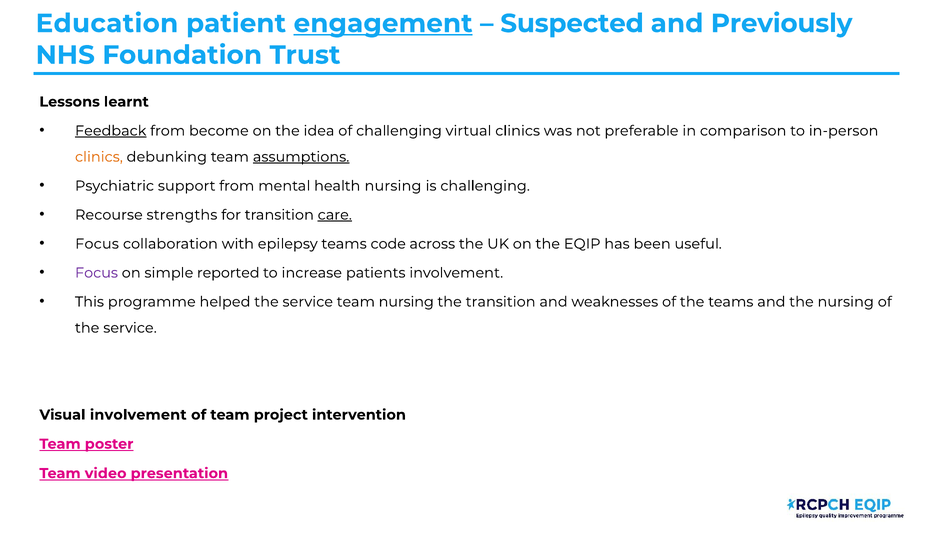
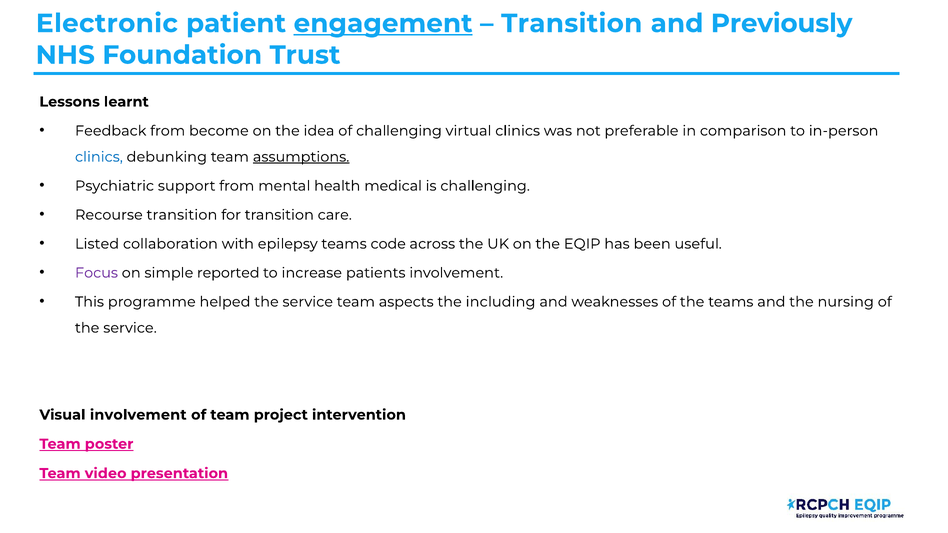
Education: Education -> Electronic (107, 23)
Suspected: Suspected -> Transition (572, 23)
Feedback underline: present -> none (111, 131)
clinics colour: orange -> blue (99, 157)
health nursing: nursing -> medical (393, 186)
Recourse strengths: strengths -> transition (182, 215)
care underline: present -> none (335, 215)
Focus: Focus -> Listed (97, 244)
team nursing: nursing -> aspects (406, 302)
the transition: transition -> including (501, 302)
